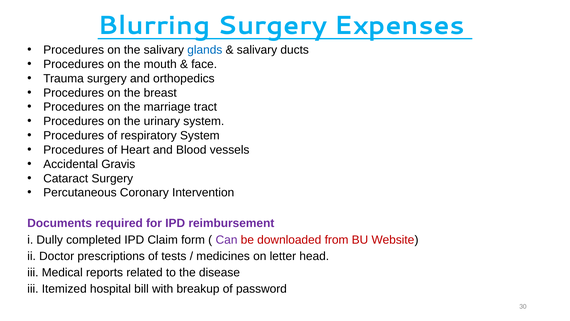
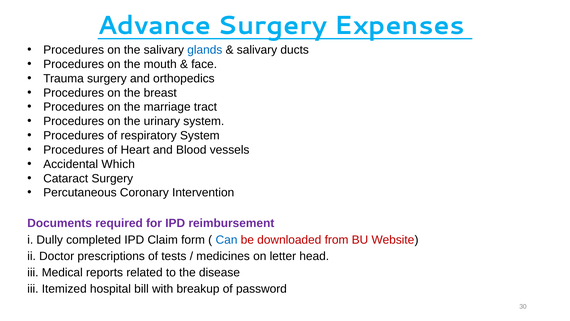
Blurring: Blurring -> Advance (154, 26)
Gravis: Gravis -> Which (118, 164)
Can colour: purple -> blue (227, 240)
